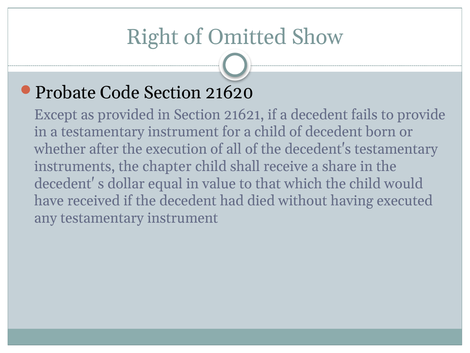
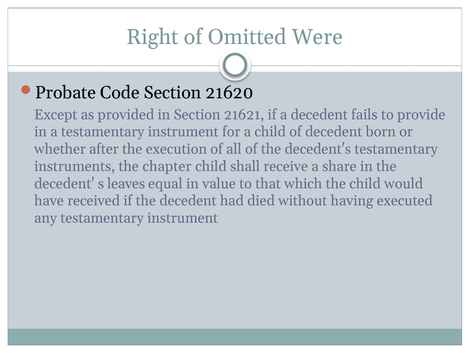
Show: Show -> Were (317, 37)
dollar: dollar -> leaves (126, 183)
